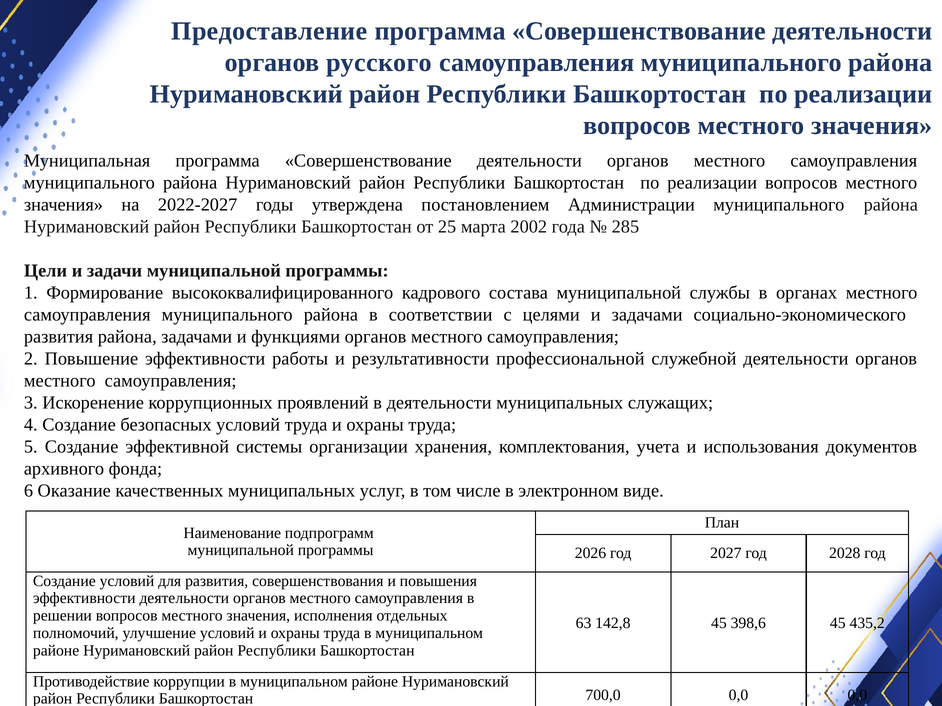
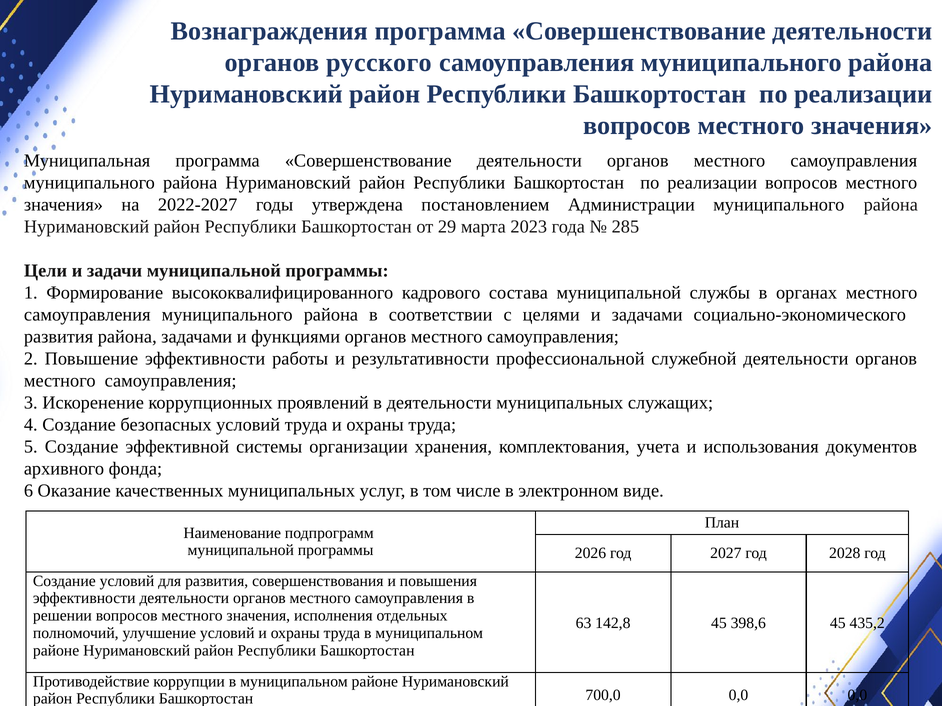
Предоставление: Предоставление -> Вознаграждения (270, 31)
25: 25 -> 29 (447, 227)
2002: 2002 -> 2023 (529, 227)
